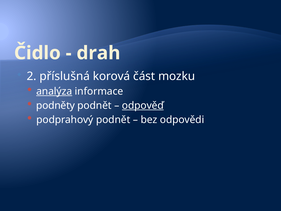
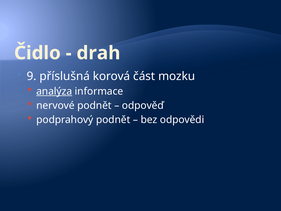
2: 2 -> 9 (32, 76)
podněty: podněty -> nervové (55, 105)
odpověď underline: present -> none (143, 105)
